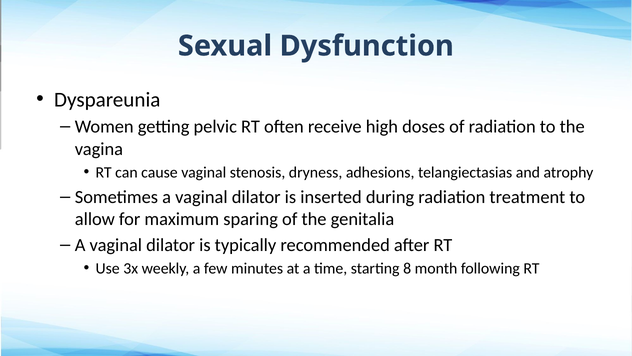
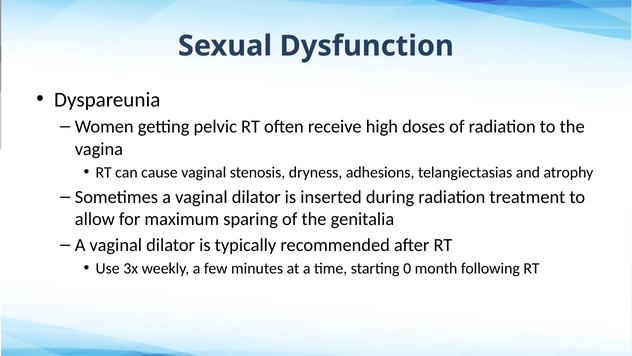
8: 8 -> 0 (407, 268)
